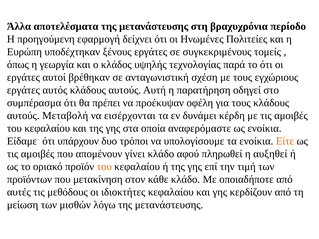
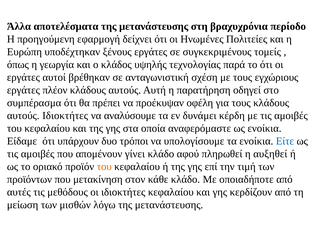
αυτός: αυτός -> πλέον (55, 90)
αυτούς Μεταβολή: Μεταβολή -> Ιδιοκτήτες (65, 116)
εισέρχονται: εισέρχονται -> αναλύσουμε (130, 116)
Είτε colour: orange -> blue (285, 141)
